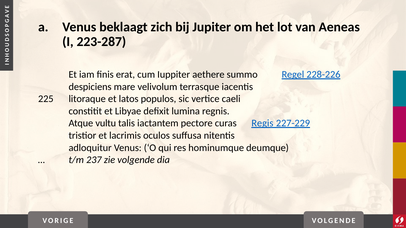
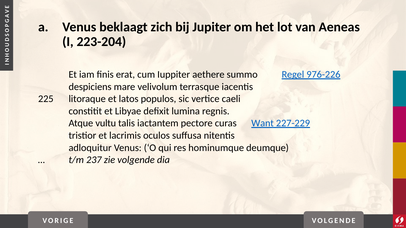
223-287: 223-287 -> 223-204 (101, 42)
228-226: 228-226 -> 976-226 (323, 75)
Regis: Regis -> Want (263, 123)
